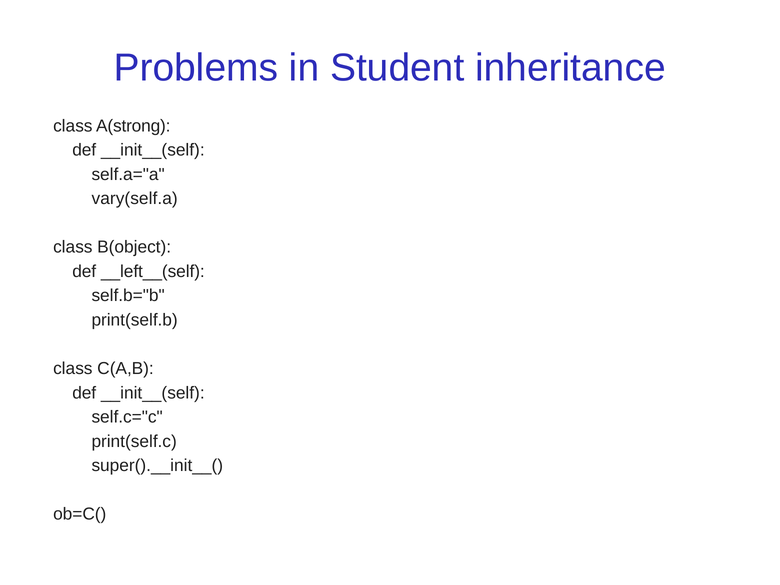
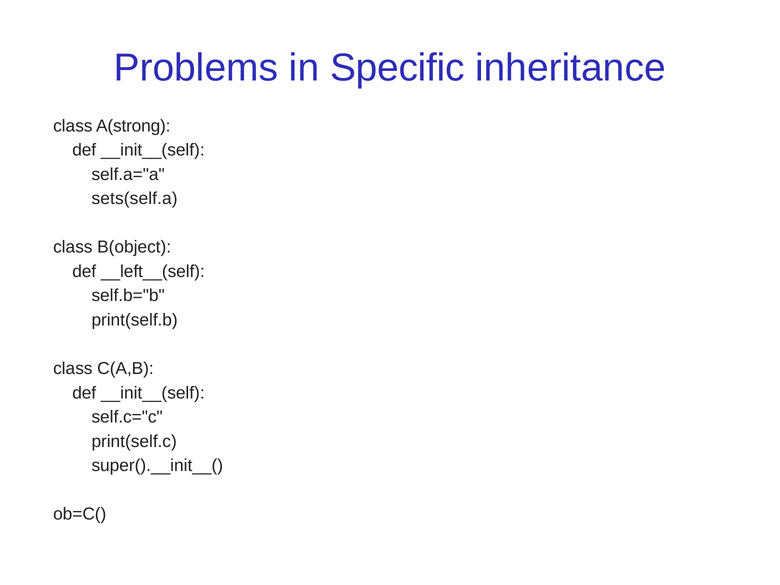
Student: Student -> Specific (397, 68)
vary(self.a: vary(self.a -> sets(self.a (135, 199)
